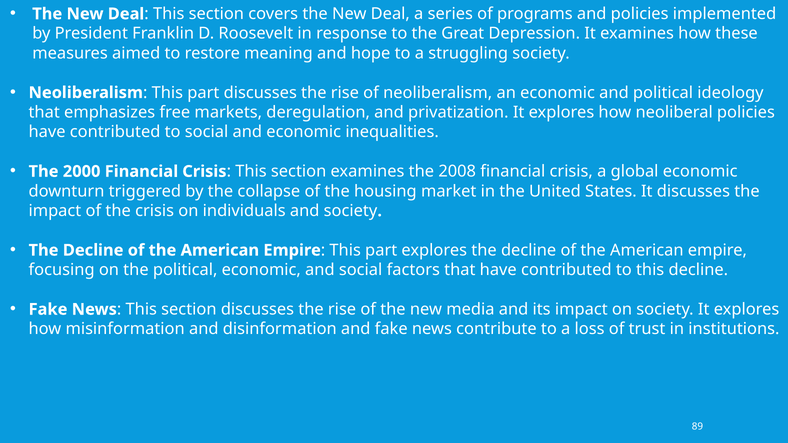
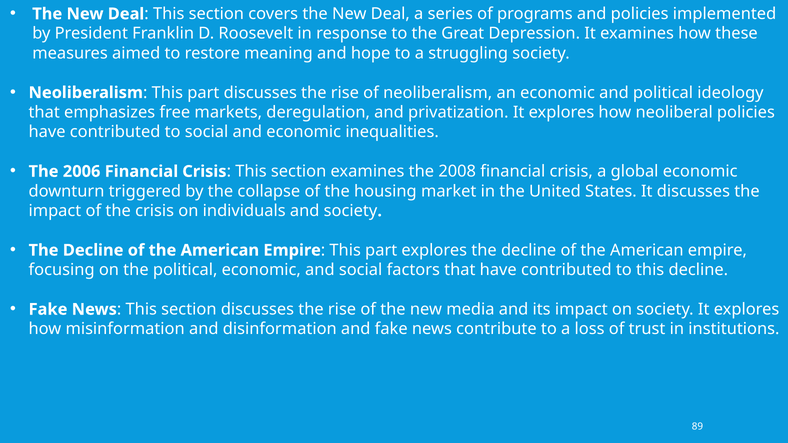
2000: 2000 -> 2006 (82, 172)
